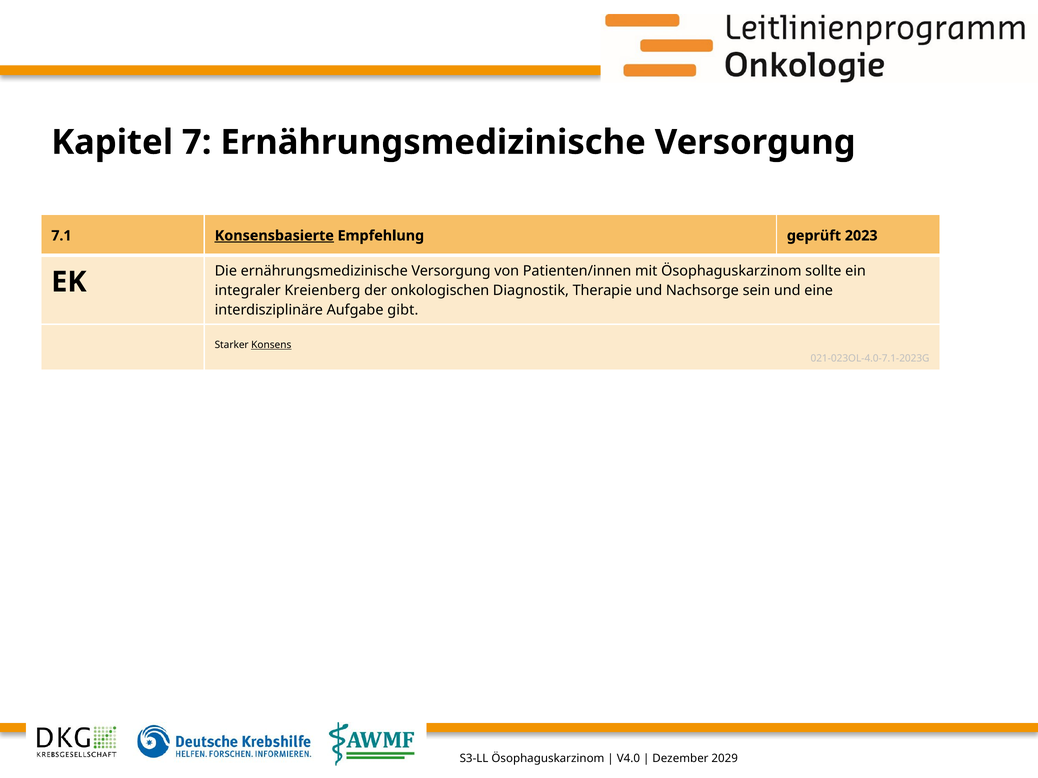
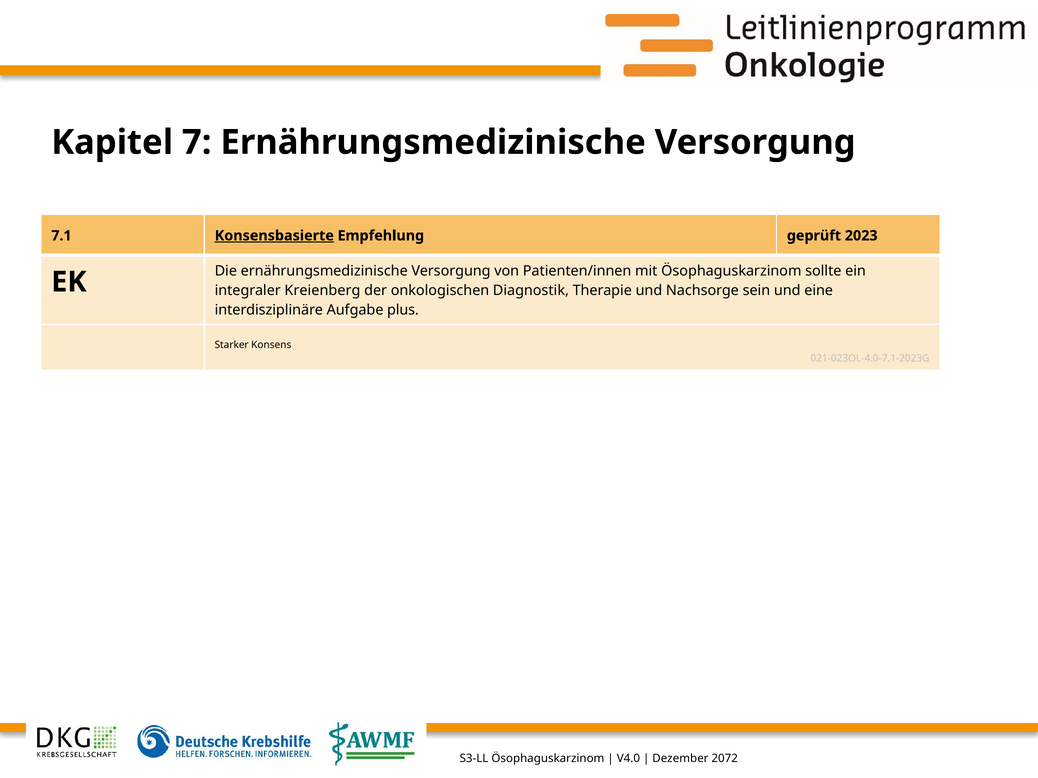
gibt: gibt -> plus (403, 310)
Konsens underline: present -> none (271, 345)
2029: 2029 -> 2072 (725, 759)
